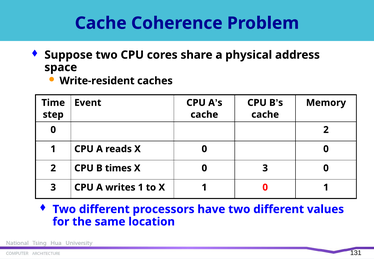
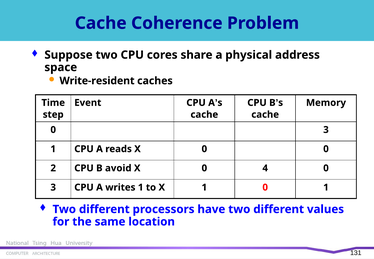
2: 2 -> 3 (326, 130)
times: times -> avoid (118, 168)
X 0 3: 3 -> 4 (265, 168)
